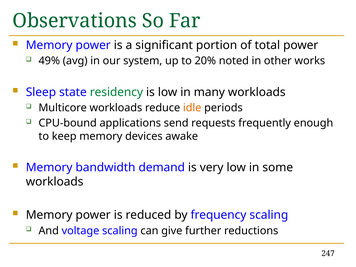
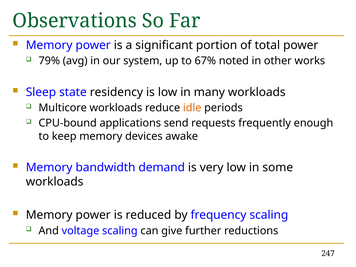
49%: 49% -> 79% (49, 61)
20%: 20% -> 67% (205, 61)
residency colour: green -> black (116, 92)
